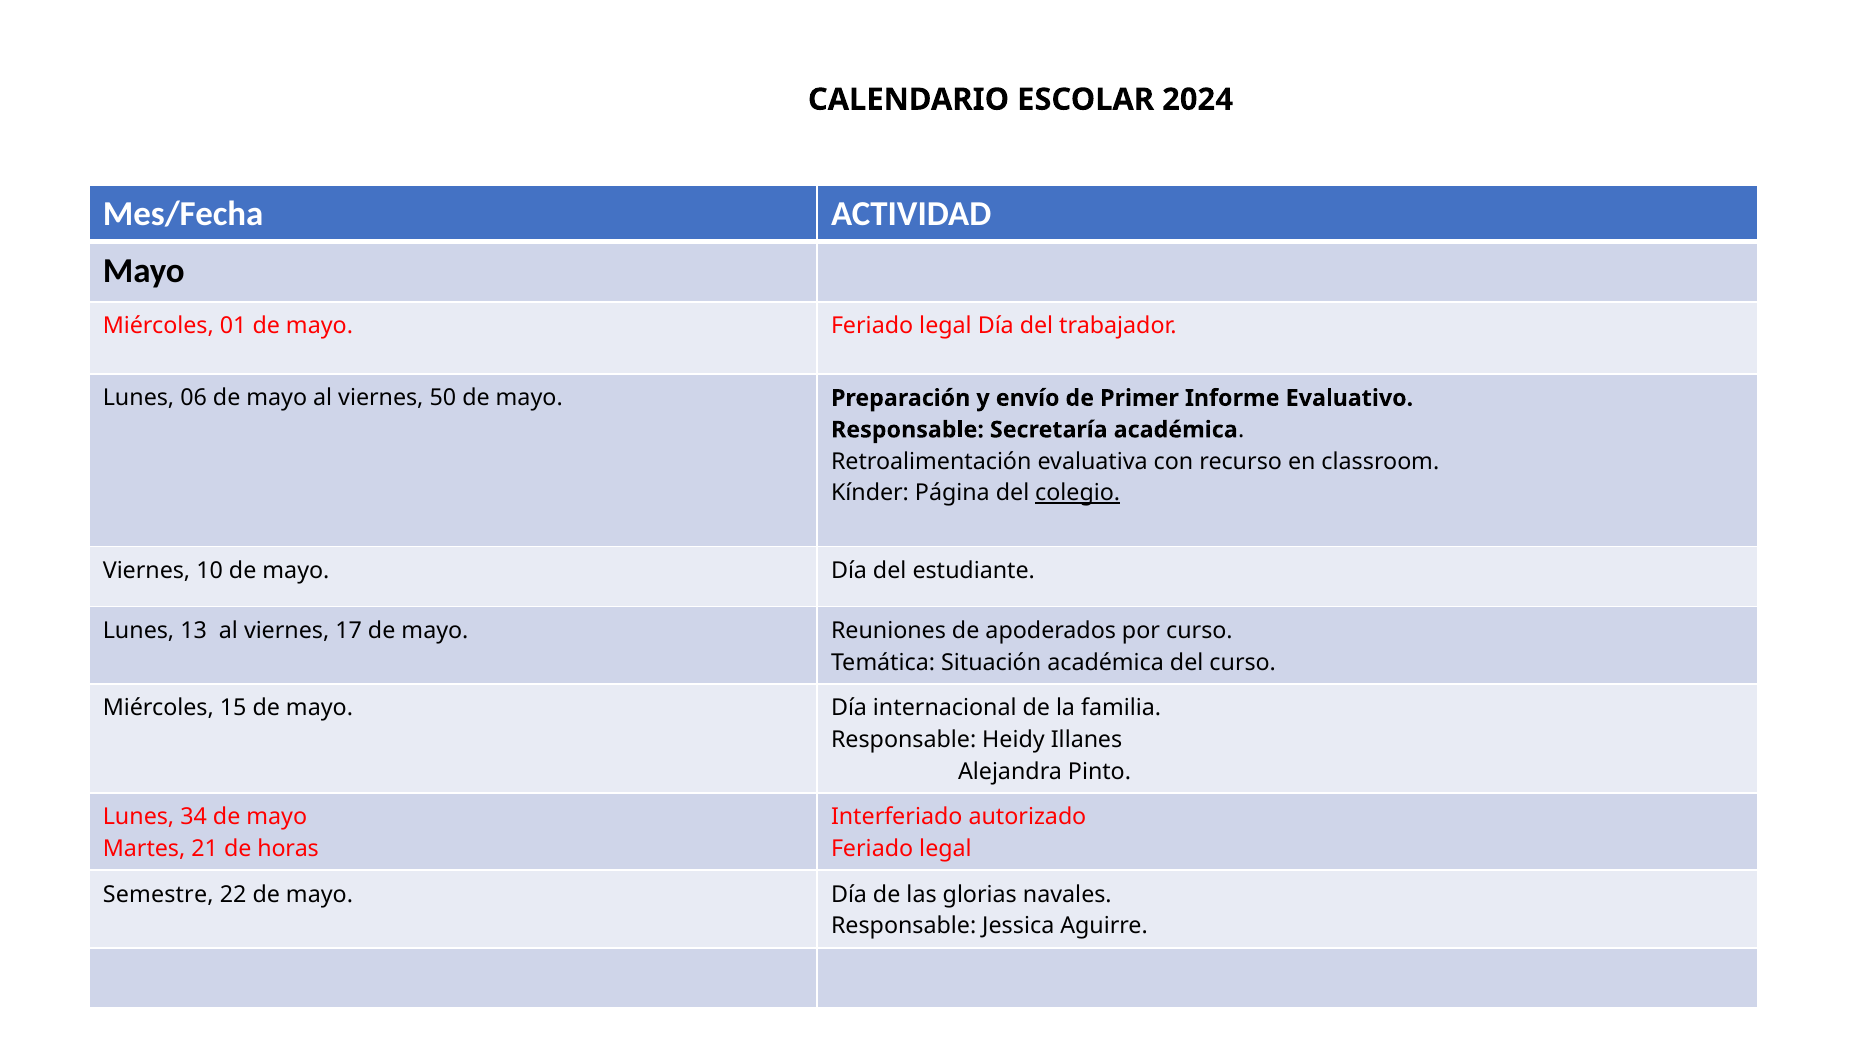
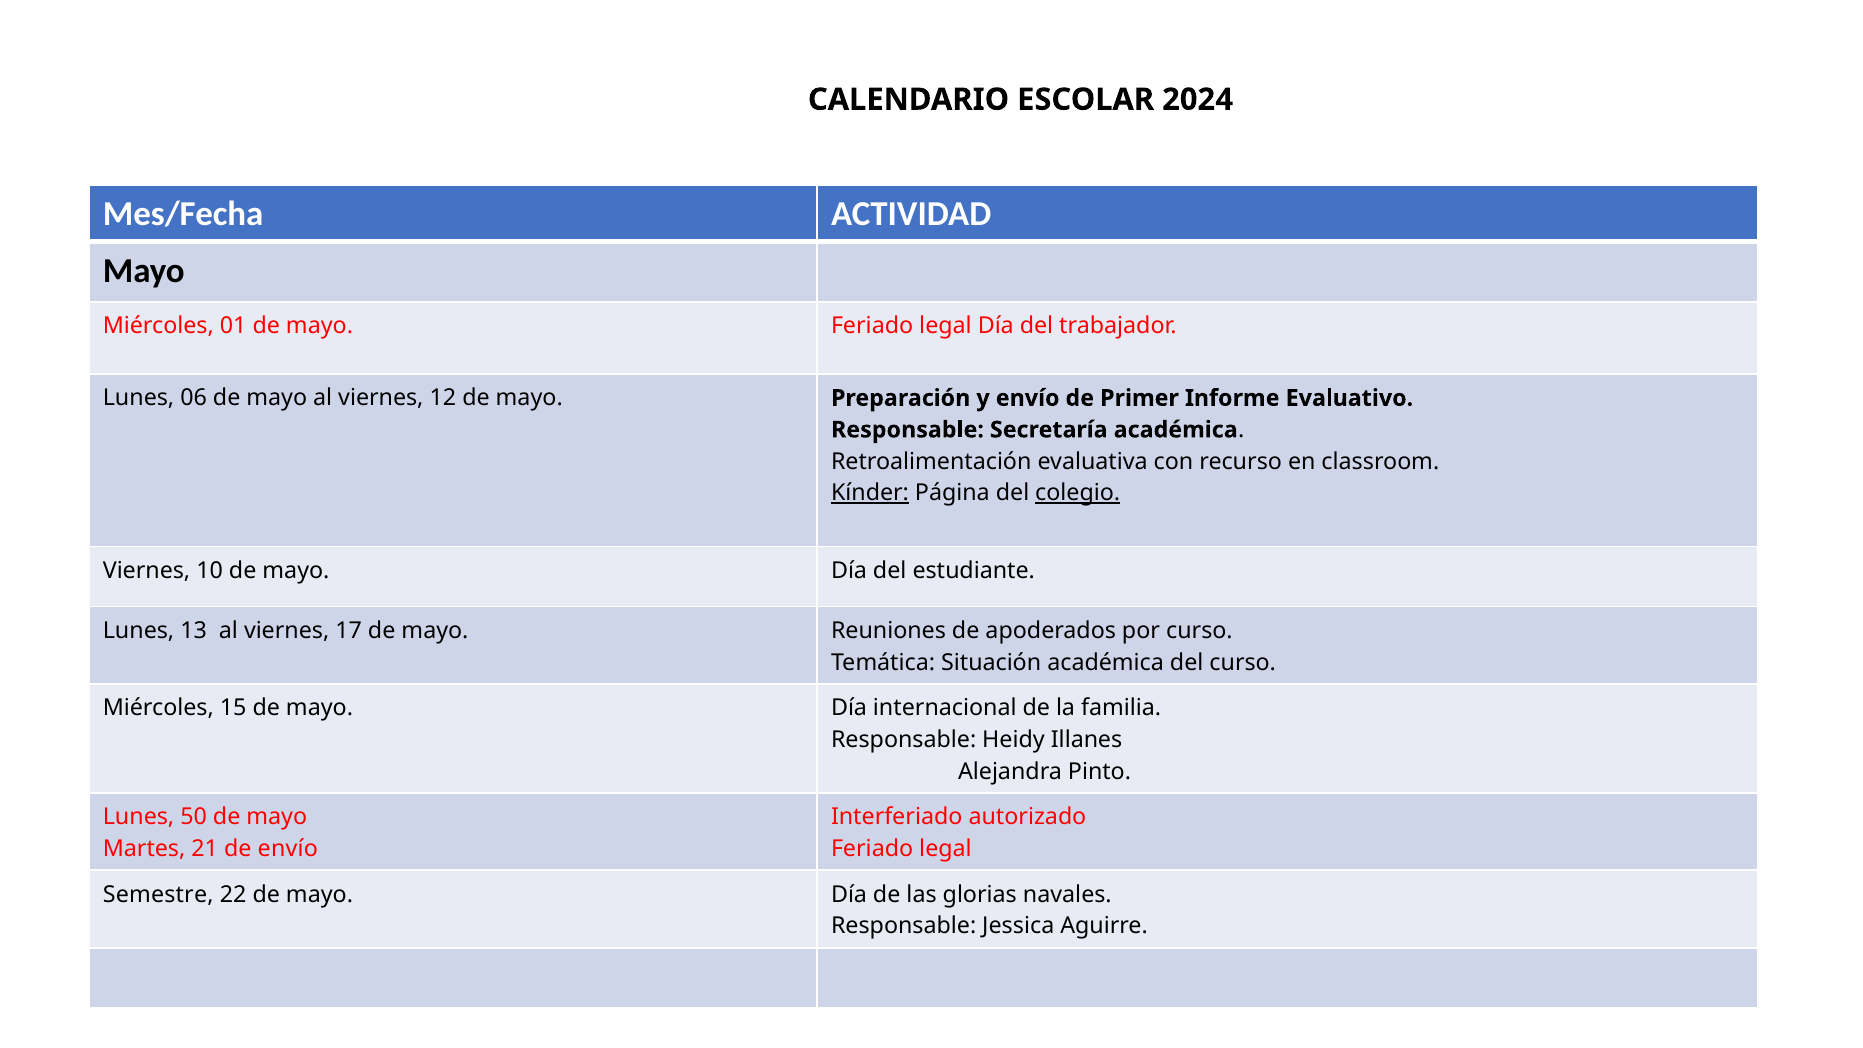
50: 50 -> 12 (443, 398)
Kínder underline: none -> present (870, 493)
34: 34 -> 50 (194, 817)
de horas: horas -> envío (288, 849)
